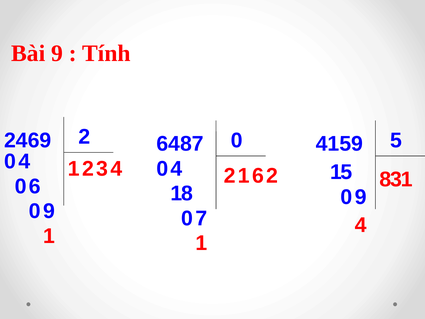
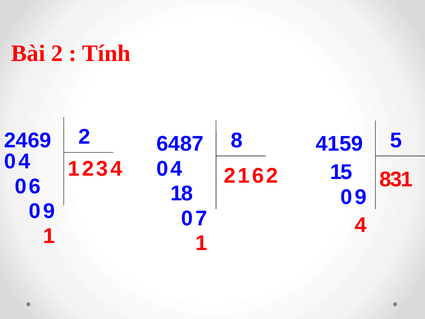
Bài 9: 9 -> 2 (57, 53)
6487 0: 0 -> 8 (237, 140)
